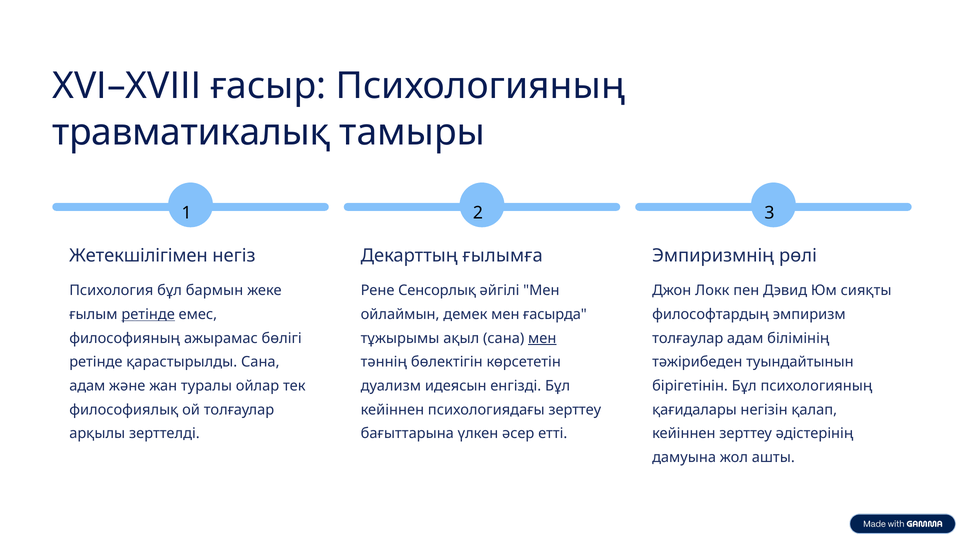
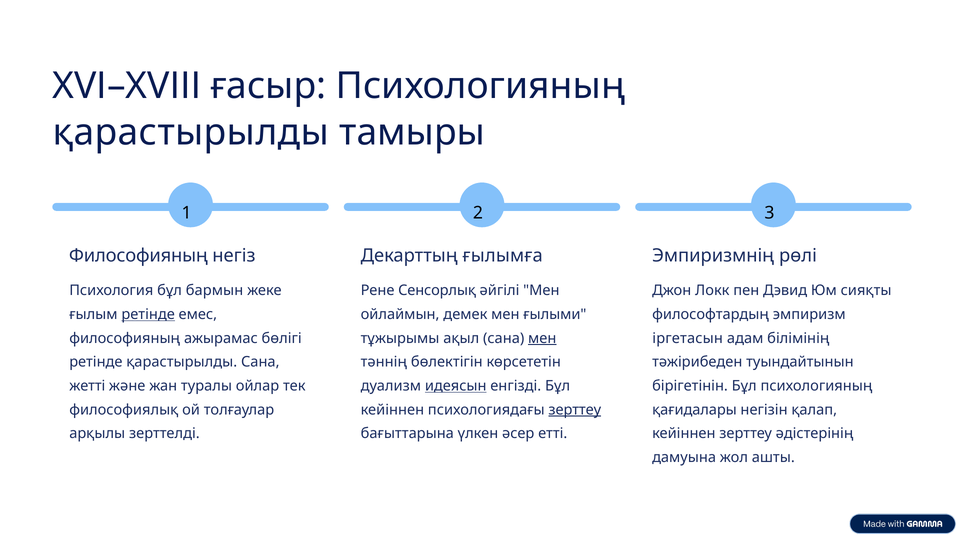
травматикалық: травматикалық -> қарастырылды (191, 132)
Жетекшілігімен: Жетекшілігімен -> Философияның (138, 256)
ғасырда: ғасырда -> ғылыми (555, 315)
толғаулар: толғаулар -> іргетасын (688, 338)
адам: адам -> жетті (87, 386)
идеясын underline: none -> present (456, 386)
зерттеу underline: none -> present (575, 410)
